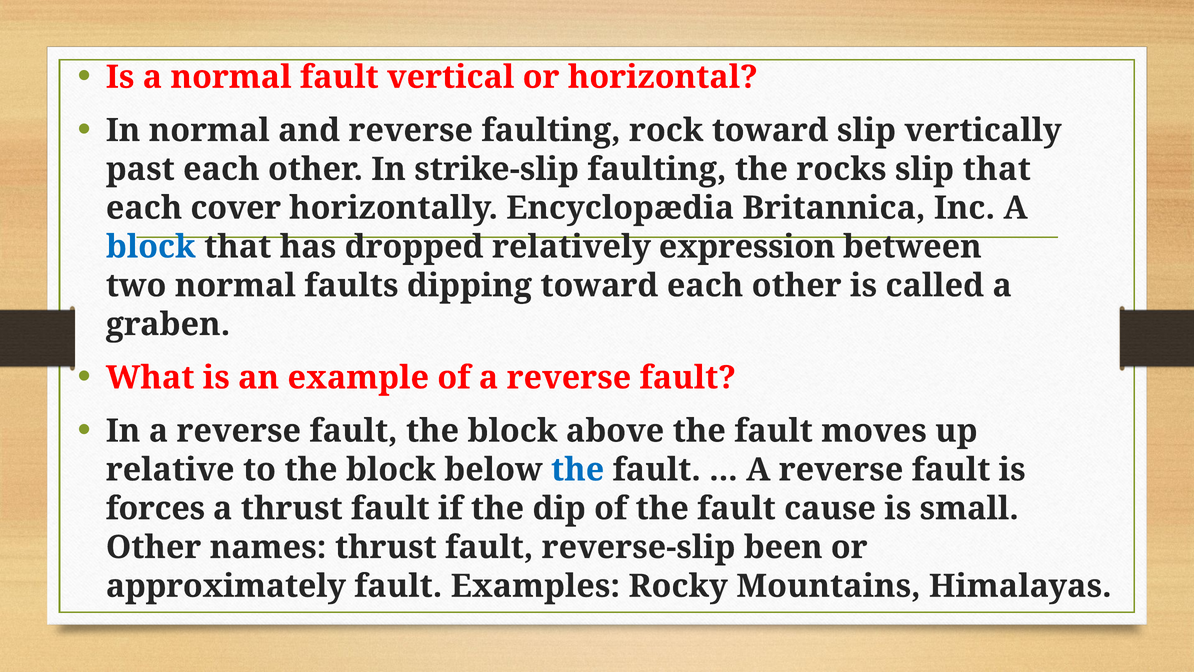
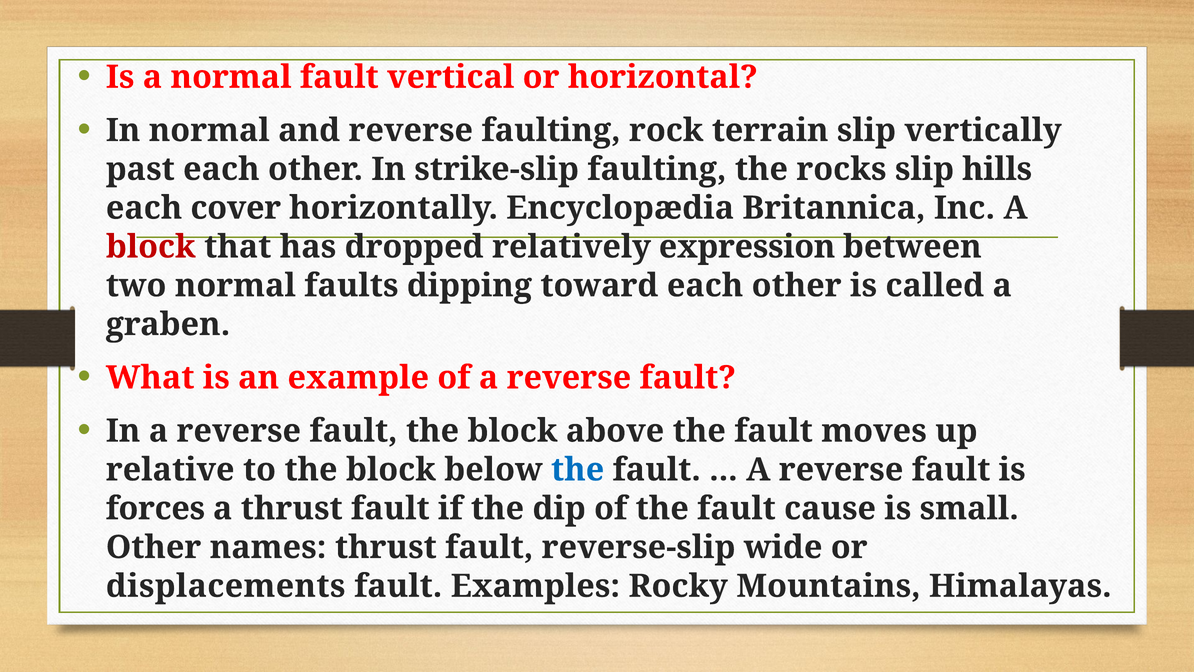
rock toward: toward -> terrain (770, 130)
slip that: that -> hills (997, 169)
block colour: blue -> red (151, 247)
been: been -> wide (783, 547)
approximately: approximately -> displacements (226, 586)
